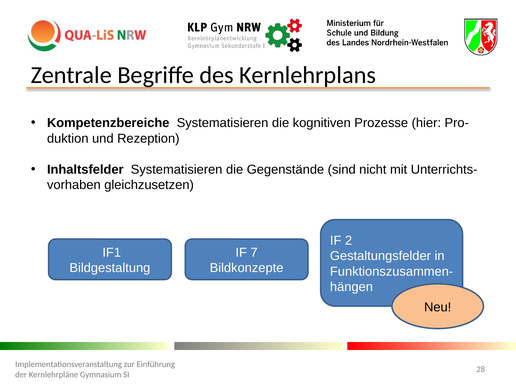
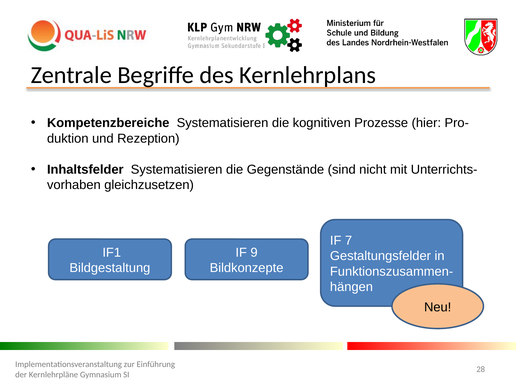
2: 2 -> 7 (349, 241)
7: 7 -> 9 (254, 252)
